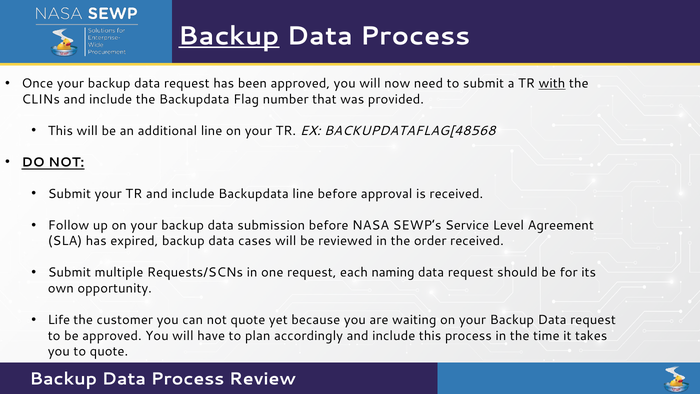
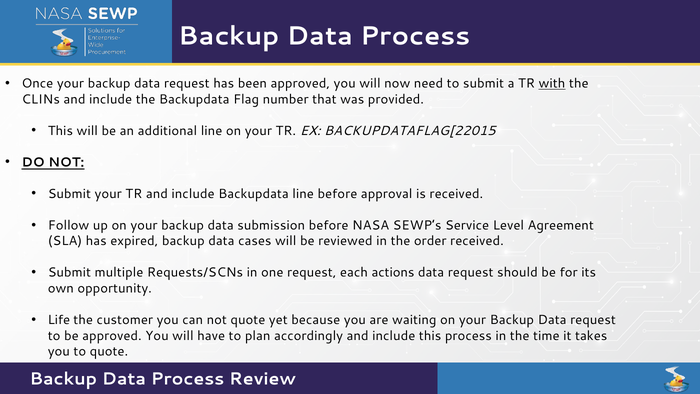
Backup underline: present -> none (229, 36)
BACKUPDATAFLAG[48568: BACKUPDATAFLAG[48568 -> BACKUPDATAFLAG[22015 (410, 131)
naming: naming -> actions (393, 272)
